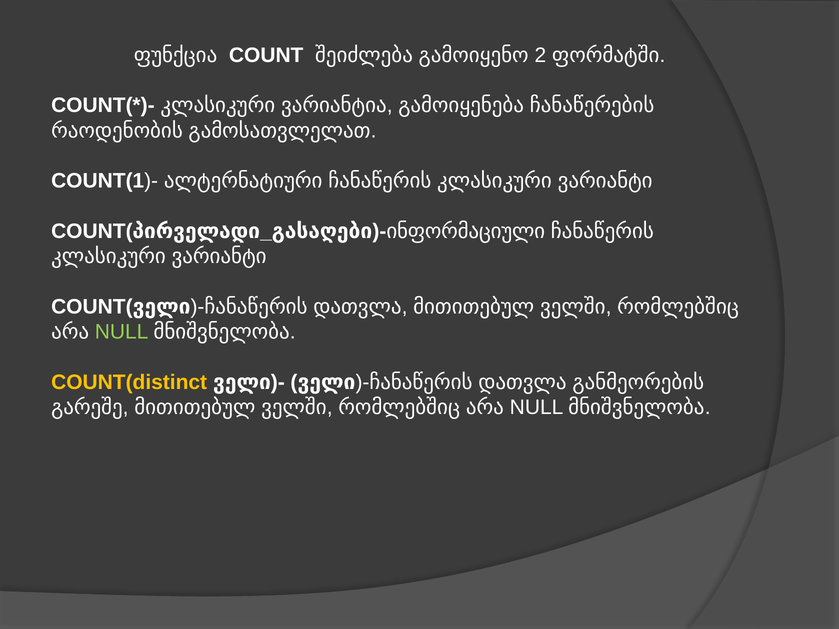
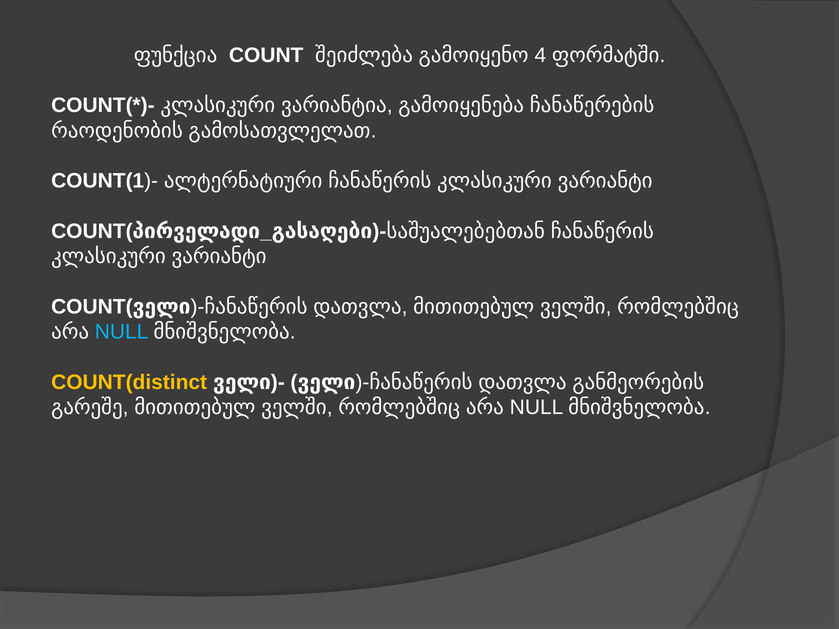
2: 2 -> 4 (540, 55)
ინფორმაციული: ინფორმაციული -> საშუალებებთან (466, 231)
NULL colour: light green -> light blue (122, 332)
